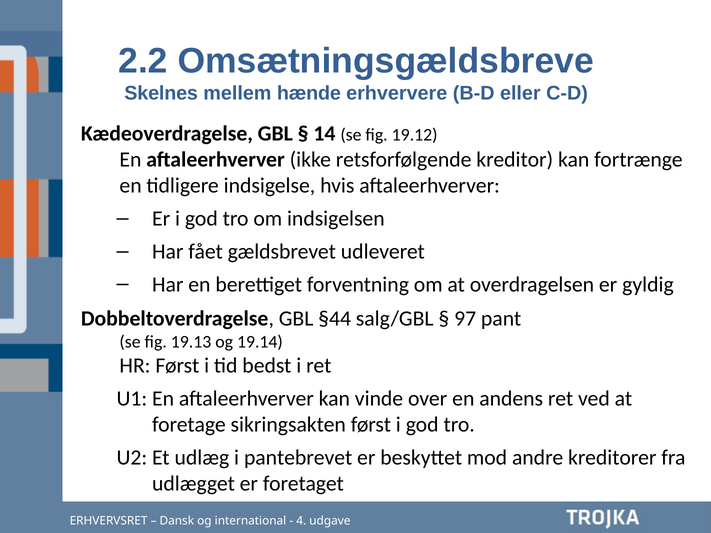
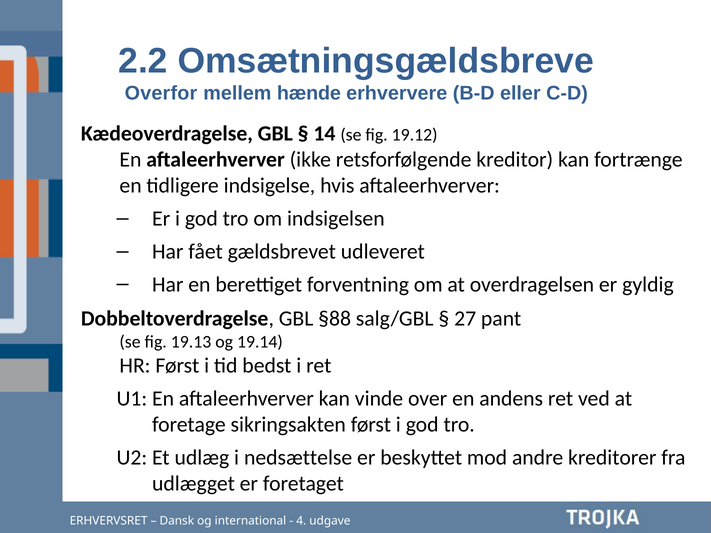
Skelnes: Skelnes -> Overfor (161, 93)
§44: §44 -> §88 (335, 319)
97: 97 -> 27 (465, 319)
pantebrevet: pantebrevet -> nedsættelse (298, 458)
